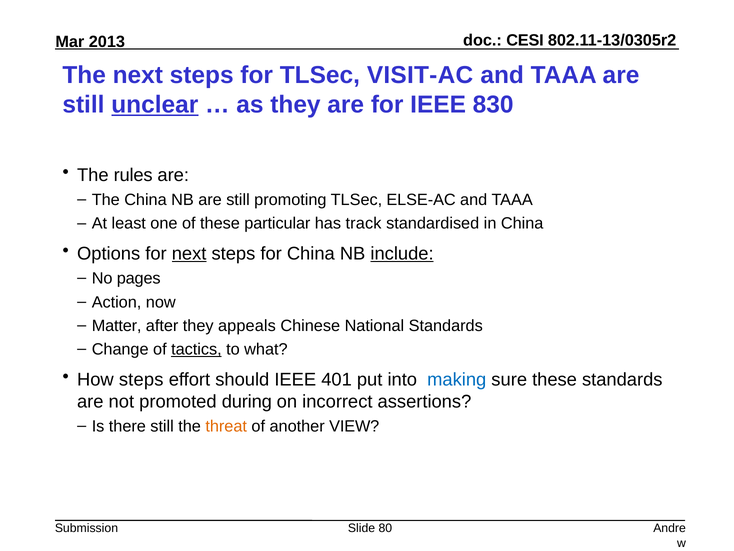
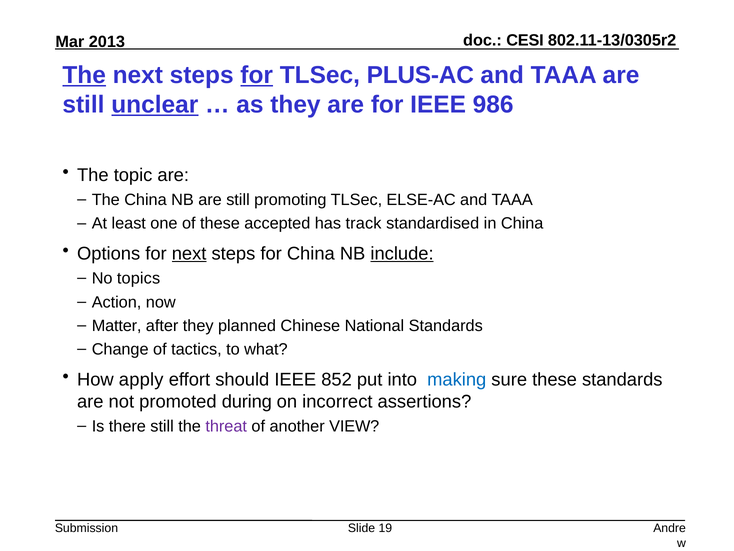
The underline: none -> present (84, 75)
for underline: none -> present (257, 75)
VISIT-AC: VISIT-AC -> PLUS-AC (420, 75)
830: 830 -> 986 (493, 105)
rules: rules -> topic (133, 175)
particular: particular -> accepted (277, 223)
pages: pages -> topics (139, 278)
appeals: appeals -> planned (247, 325)
tactics underline: present -> none (196, 349)
How steps: steps -> apply (141, 379)
401: 401 -> 852 (337, 379)
threat colour: orange -> purple (226, 426)
80: 80 -> 19 (385, 528)
